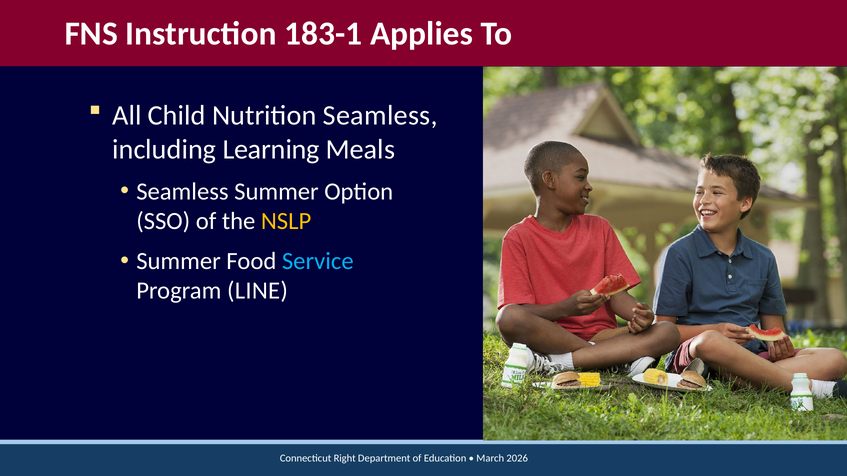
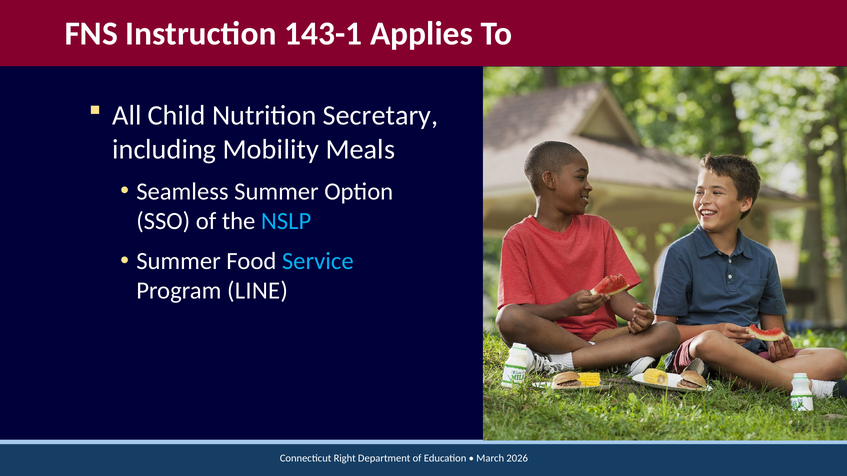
183-1: 183-1 -> 143-1 (323, 34)
Nutrition Seamless: Seamless -> Secretary (380, 116)
Learning: Learning -> Mobility (271, 150)
NSLP colour: yellow -> light blue (286, 221)
